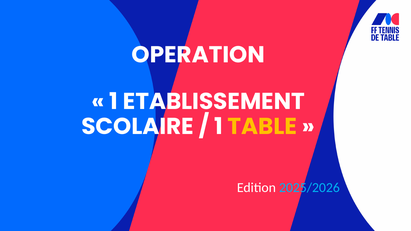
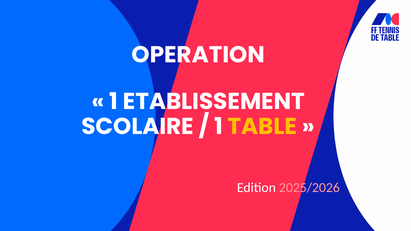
2025/2026 colour: light blue -> pink (309, 188)
